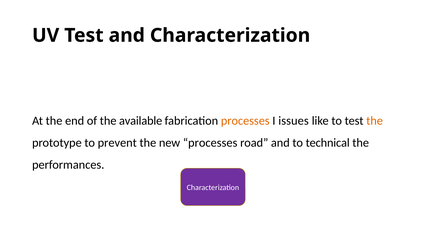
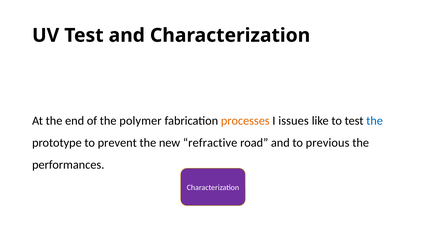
available: available -> polymer (140, 121)
the colour: orange -> blue (375, 121)
new processes: processes -> refractive (210, 143)
technical: technical -> previous (328, 143)
